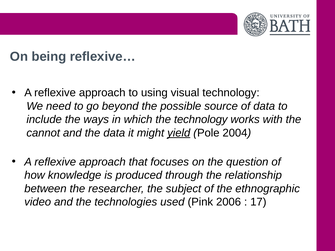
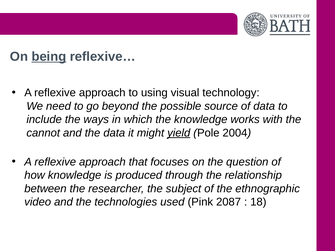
being underline: none -> present (49, 57)
the technology: technology -> knowledge (201, 120)
2006: 2006 -> 2087 (229, 202)
17: 17 -> 18 (258, 202)
